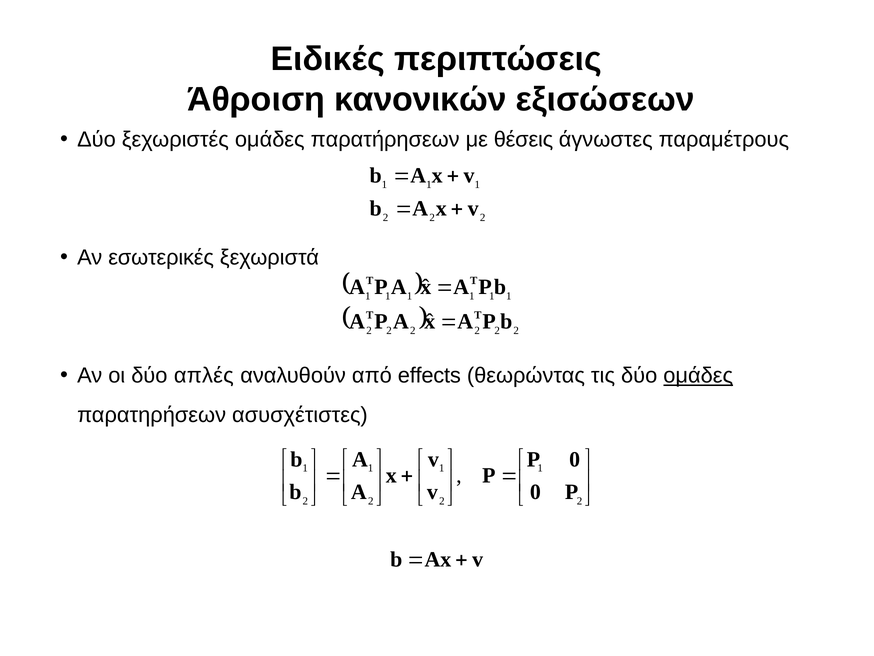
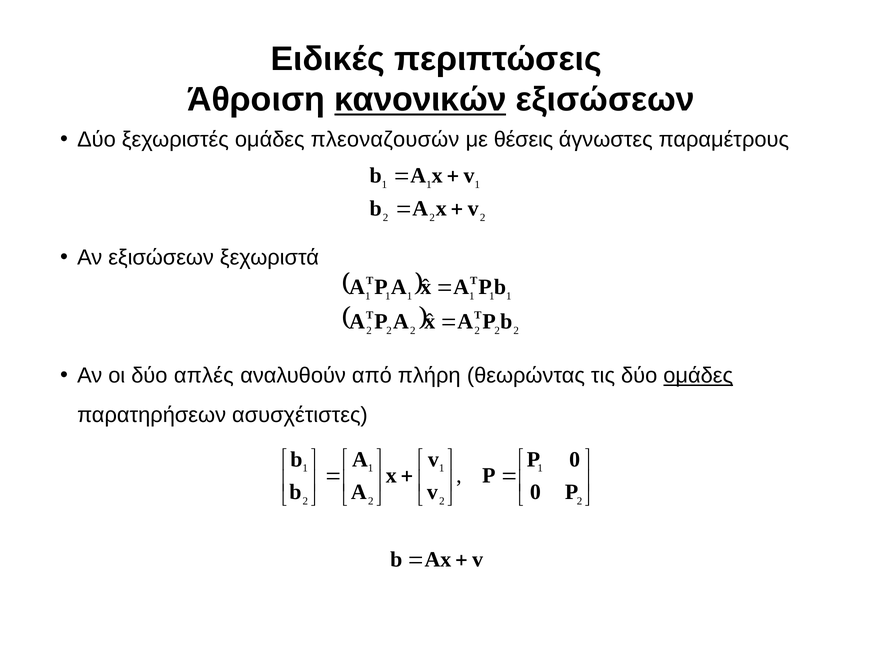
κανονικών underline: none -> present (420, 100)
παρατήρησεων: παρατήρησεων -> πλεοναζουσών (385, 140)
Αν εσωτερικές: εσωτερικές -> εξισώσεων (161, 258)
effects: effects -> πλήρη (429, 375)
